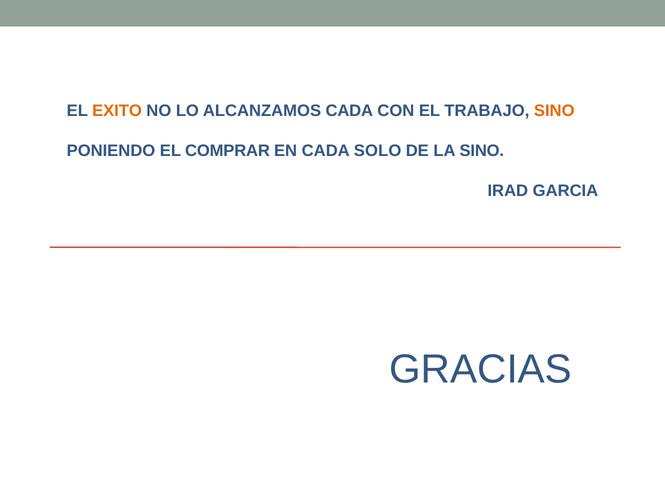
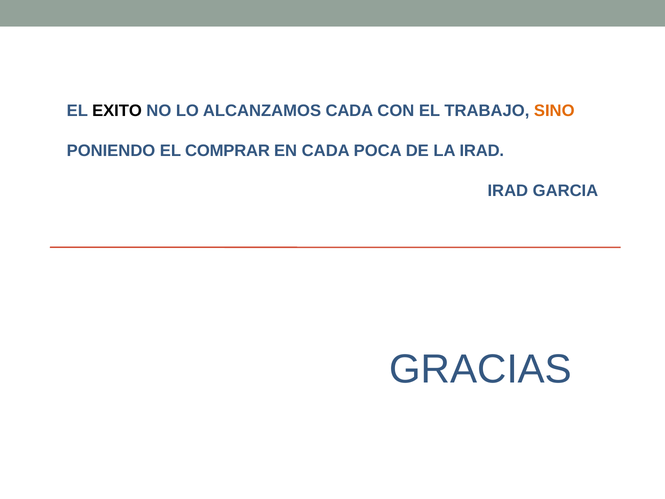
EXITO colour: orange -> black (117, 111)
SOLO: SOLO -> POCA (378, 151)
LA SINO: SINO -> IRAD (482, 151)
